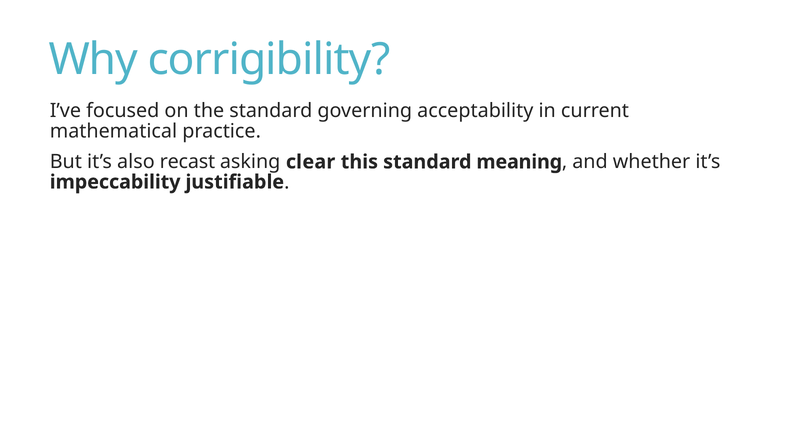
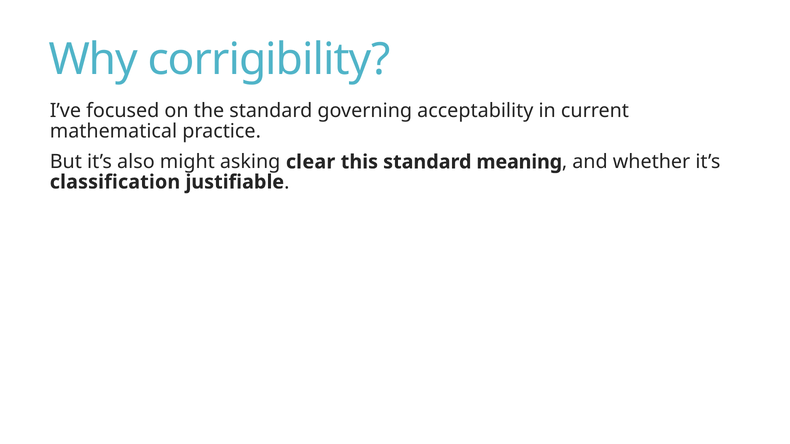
recast: recast -> might (187, 162)
impeccability: impeccability -> classification (115, 182)
